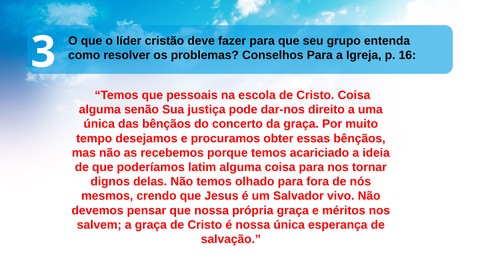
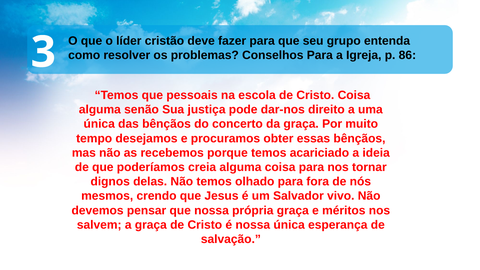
16: 16 -> 86 (407, 55)
latim: latim -> creia (202, 167)
